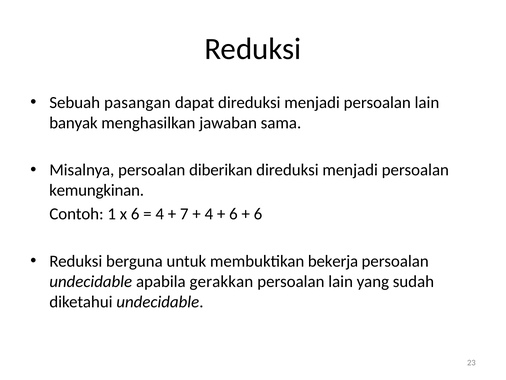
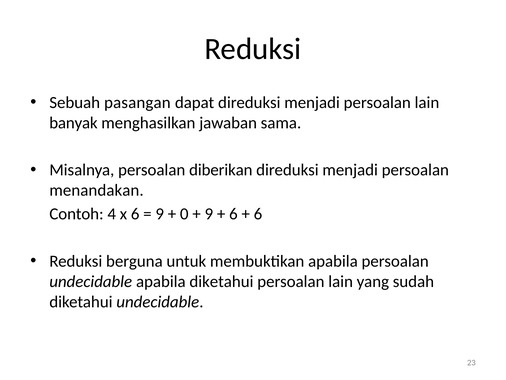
kemungkinan: kemungkinan -> menandakan (97, 190)
1: 1 -> 4 (112, 214)
4: 4 -> 9 (160, 214)
7: 7 -> 0 (184, 214)
4: 4 -> 9 (209, 214)
membuktikan bekerja: bekerja -> apabila (333, 261)
apabila gerakkan: gerakkan -> diketahui (221, 281)
